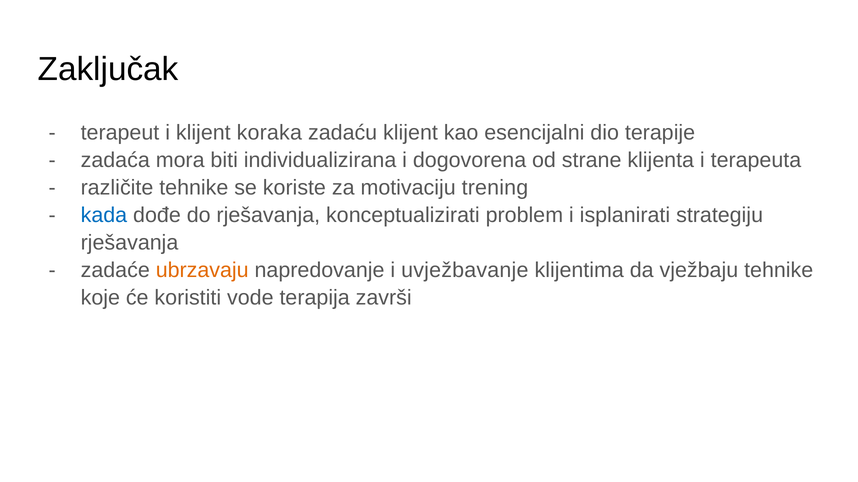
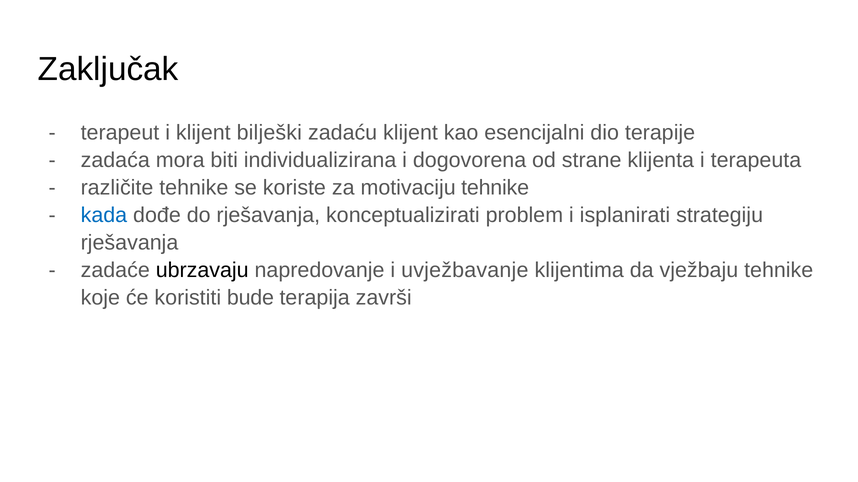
koraka: koraka -> bilješki (269, 133)
motivaciju trening: trening -> tehnike (495, 188)
ubrzavaju colour: orange -> black (202, 271)
vode: vode -> bude (250, 298)
